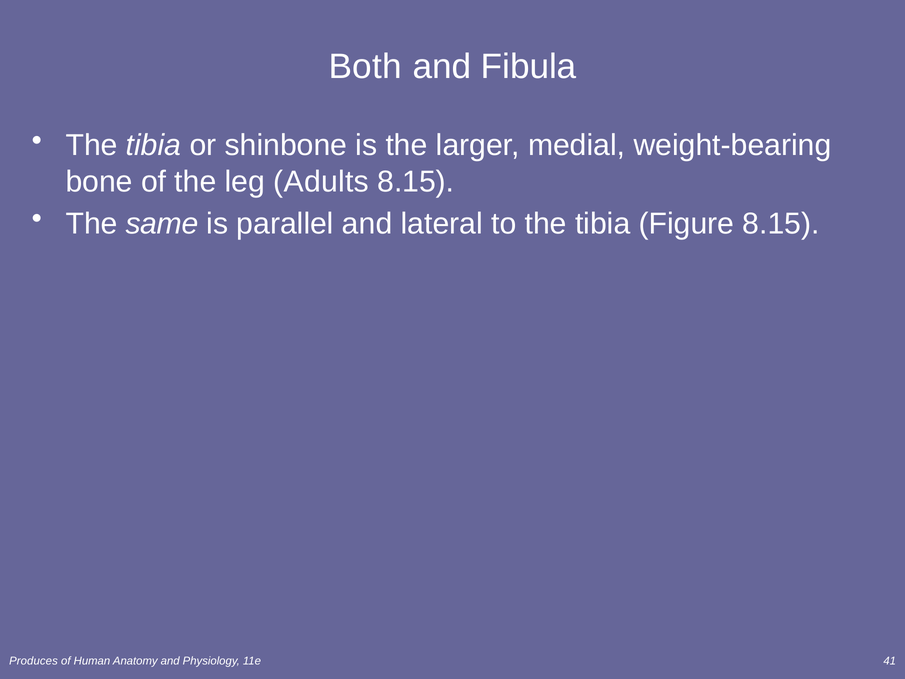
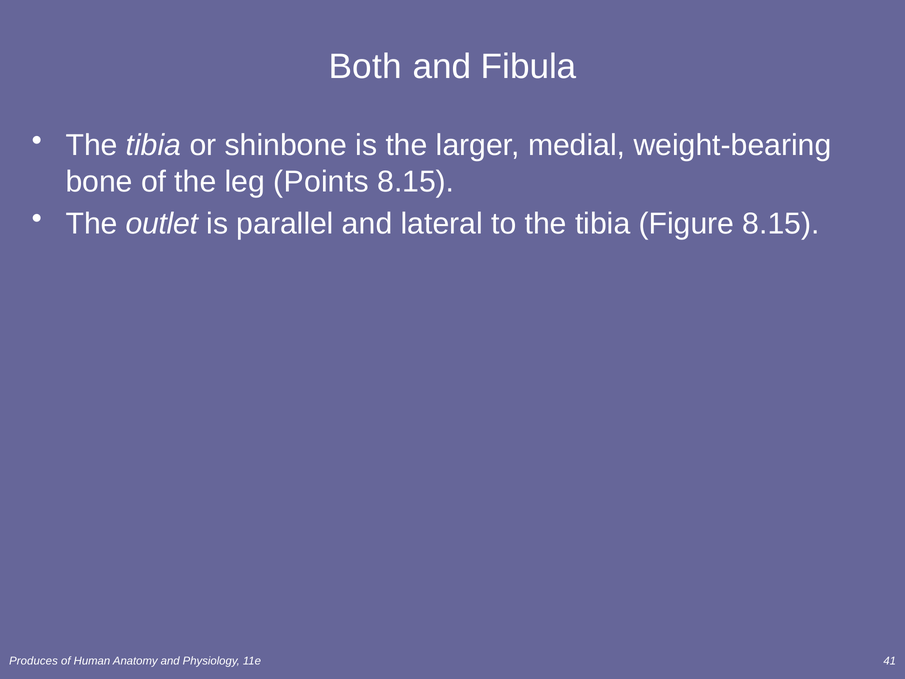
Adults: Adults -> Points (321, 182)
same: same -> outlet (162, 224)
